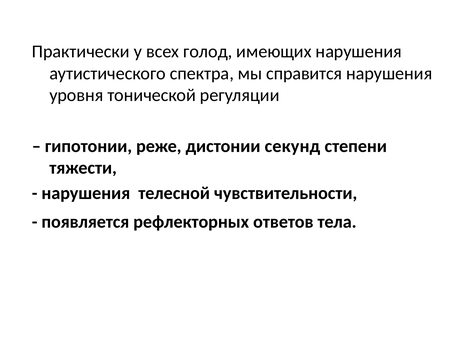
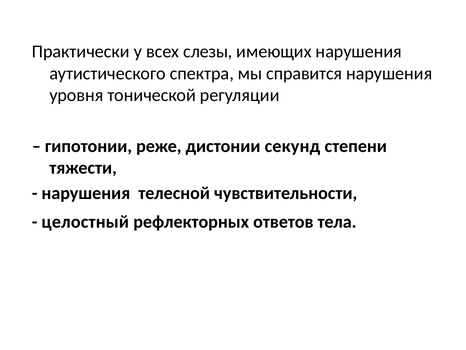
голод: голод -> слезы (208, 52)
появляется: появляется -> целостный (85, 221)
